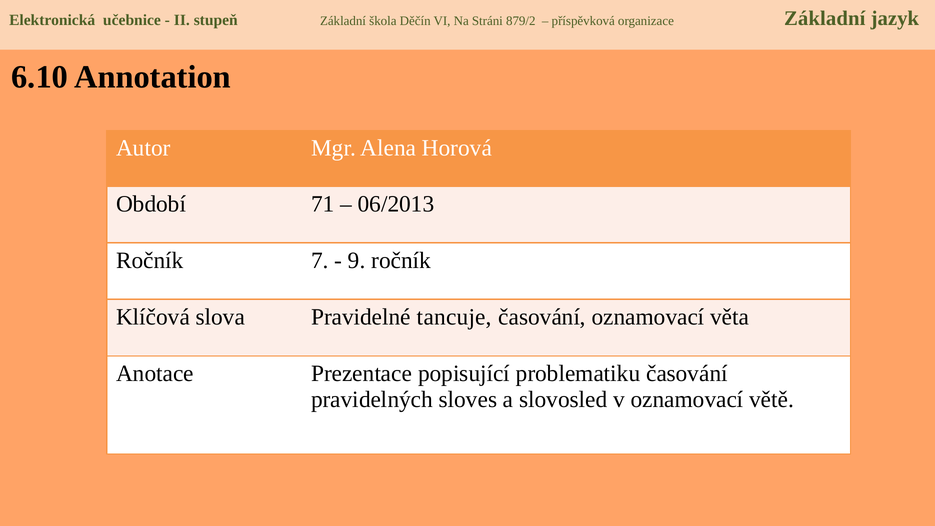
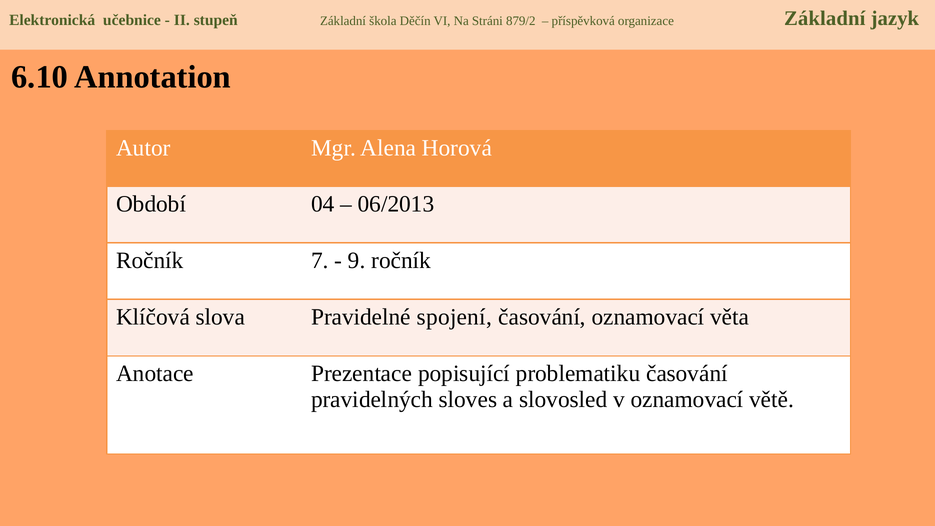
71: 71 -> 04 (323, 204)
tancuje: tancuje -> spojení (454, 317)
